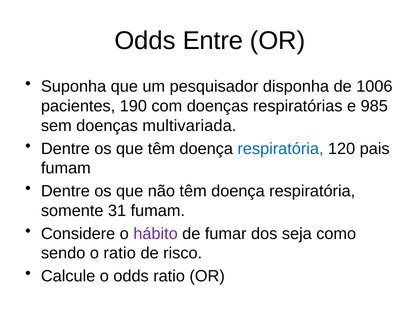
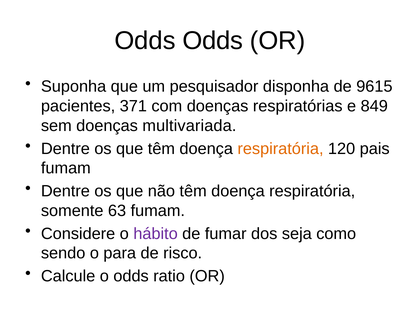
Odds Entre: Entre -> Odds (213, 41)
1006: 1006 -> 9615 (374, 87)
190: 190 -> 371 (133, 106)
985: 985 -> 849 (374, 106)
respiratória colour: blue -> orange (281, 149)
31: 31 -> 63 (117, 211)
o ratio: ratio -> para (120, 253)
